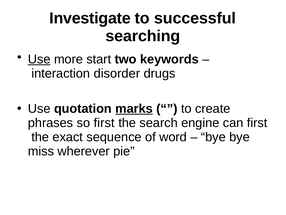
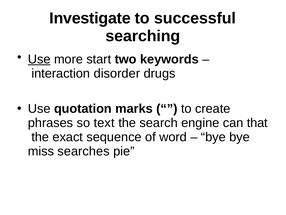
marks underline: present -> none (134, 108)
so first: first -> text (104, 123)
can first: first -> that (257, 123)
wherever: wherever -> searches (84, 151)
